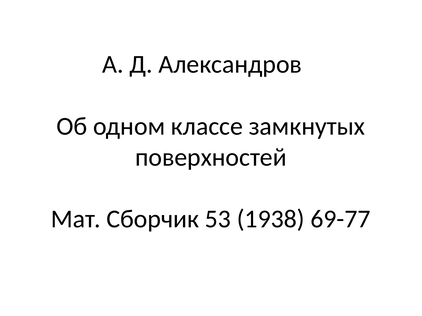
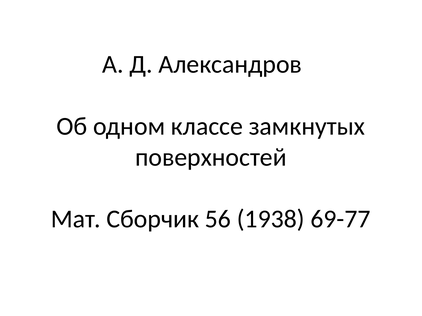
53: 53 -> 56 (218, 219)
